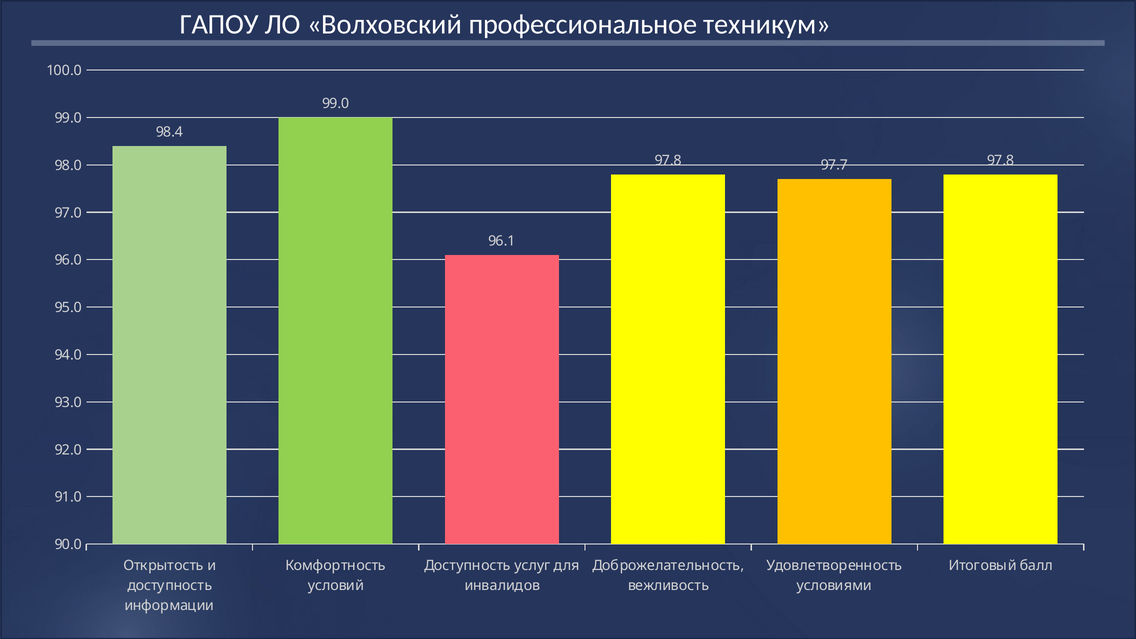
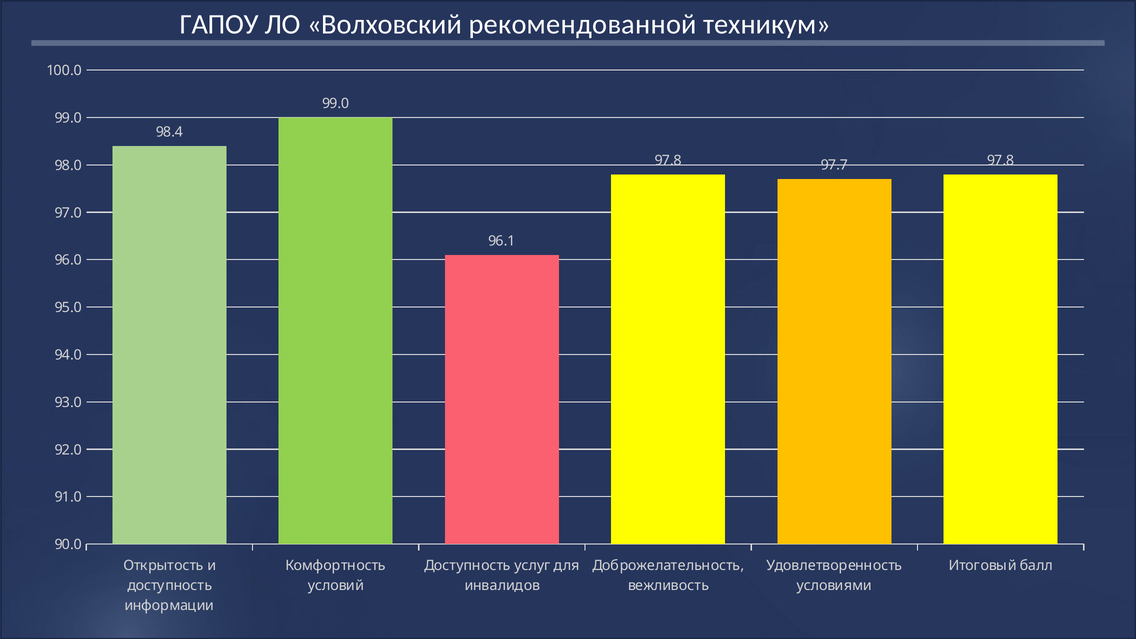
профессиональное: профессиональное -> рекомендованной (583, 25)
